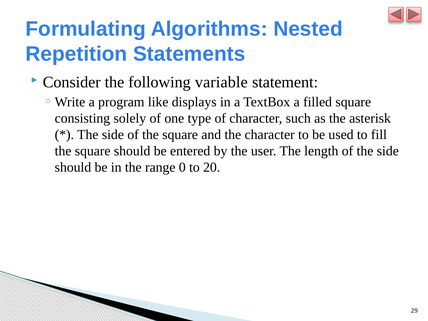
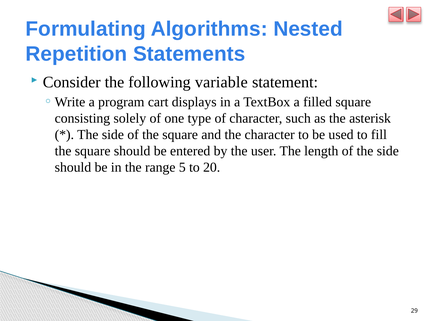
like: like -> cart (158, 102)
0: 0 -> 5 (182, 167)
